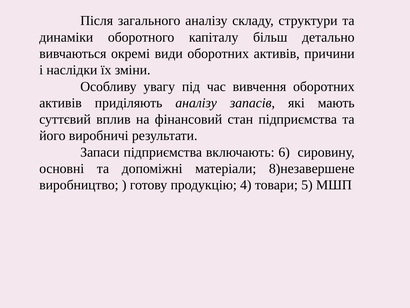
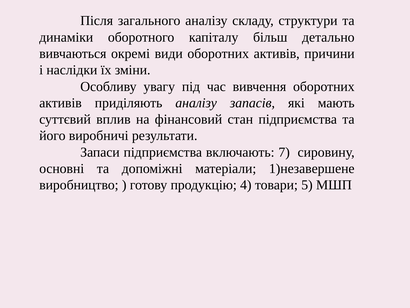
6: 6 -> 7 (284, 152)
8)незавершене: 8)незавершене -> 1)незавершене (312, 168)
